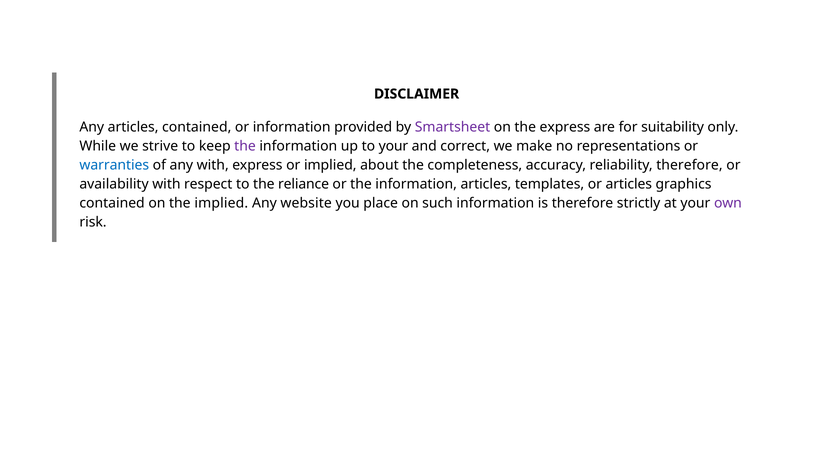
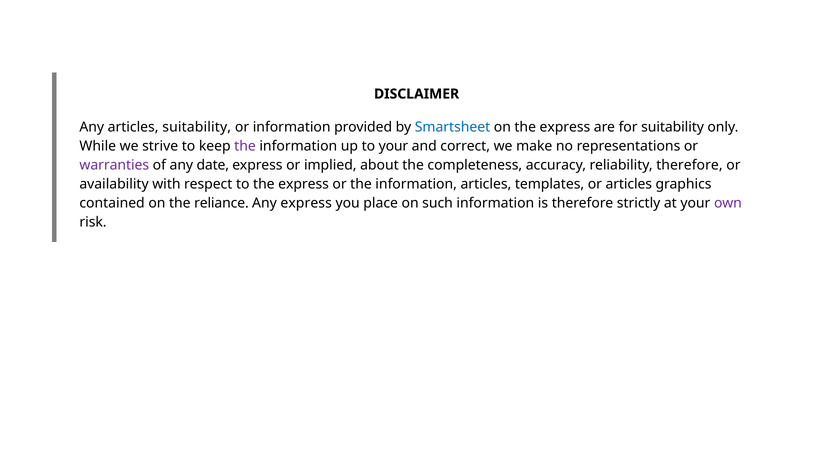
articles contained: contained -> suitability (197, 127)
Smartsheet colour: purple -> blue (453, 127)
warranties colour: blue -> purple (114, 165)
any with: with -> date (213, 165)
to the reliance: reliance -> express (304, 184)
the implied: implied -> reliance (221, 203)
Any website: website -> express (306, 203)
